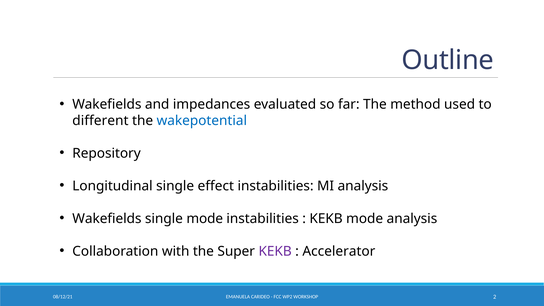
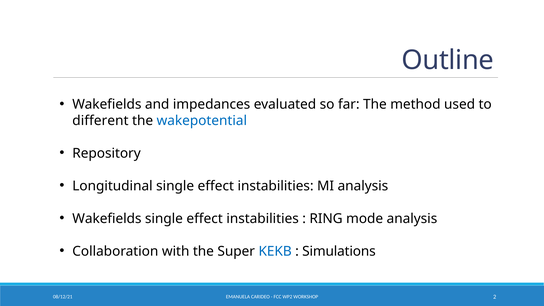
mode: mode -> effect (205, 219)
KEKB: KEKB -> RING (326, 219)
KEKB colour: purple -> blue (275, 251)
Accelerator: Accelerator -> Simulations (339, 251)
